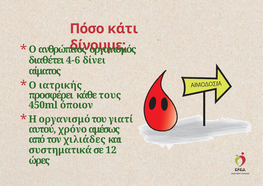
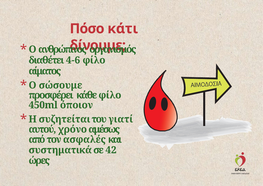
δίνει: δίνει -> φίλο (94, 60)
ιατρικής: ιατρικής -> σώσουμε (61, 85)
κάθε τους: τους -> φίλο (110, 95)
οργανισμό: οργανισμό -> συζητείται (64, 119)
χιλιάδες: χιλιάδες -> ασφαλές (84, 139)
12: 12 -> 42 (111, 150)
